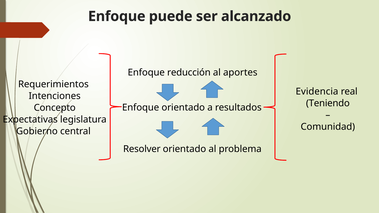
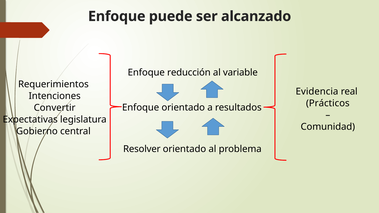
aportes: aportes -> variable (240, 73)
Teniendo: Teniendo -> Prácticos (328, 103)
Concepto: Concepto -> Convertir (55, 108)
